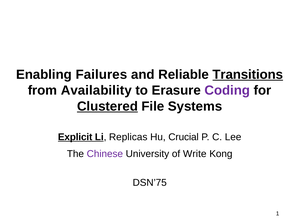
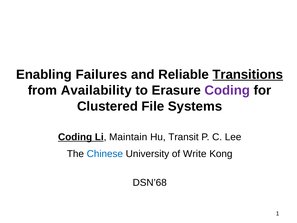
Clustered underline: present -> none (107, 106)
Explicit: Explicit -> Coding (75, 137)
Replicas: Replicas -> Maintain (128, 137)
Crucial: Crucial -> Transit (183, 137)
Chinese colour: purple -> blue (105, 154)
DSN’75: DSN’75 -> DSN’68 (150, 182)
